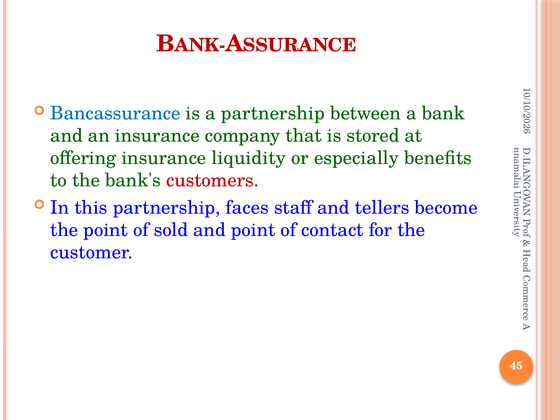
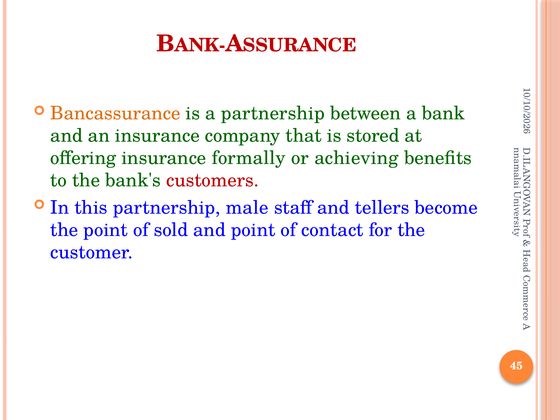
Bancassurance colour: blue -> orange (115, 113)
liquidity: liquidity -> formally (249, 158)
especially: especially -> achieving (356, 158)
faces: faces -> male (247, 208)
